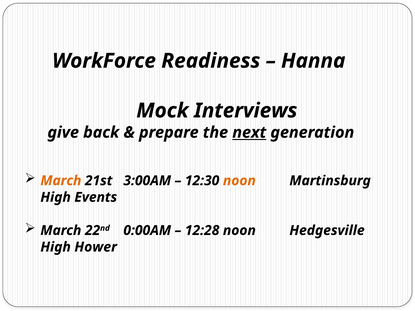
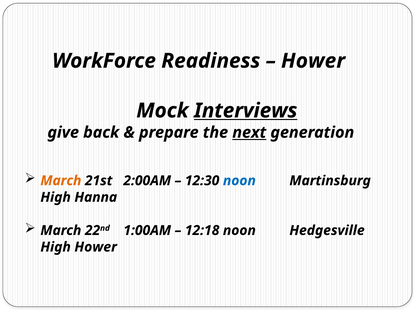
Hanna: Hanna -> Hower (313, 61)
Interviews underline: none -> present (246, 111)
3:00AM: 3:00AM -> 2:00AM (147, 181)
noon colour: orange -> blue (239, 181)
Events: Events -> Hanna (96, 197)
0:00AM: 0:00AM -> 1:00AM (147, 231)
12:28: 12:28 -> 12:18 (202, 231)
